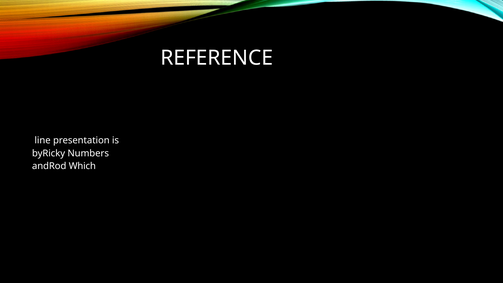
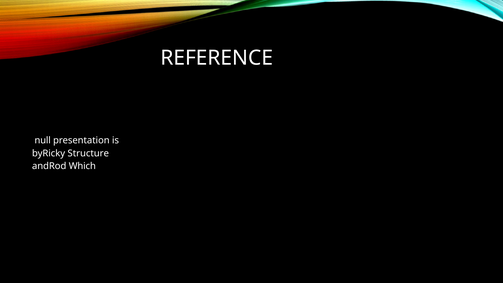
line: line -> null (43, 140)
Numbers: Numbers -> Structure (88, 153)
